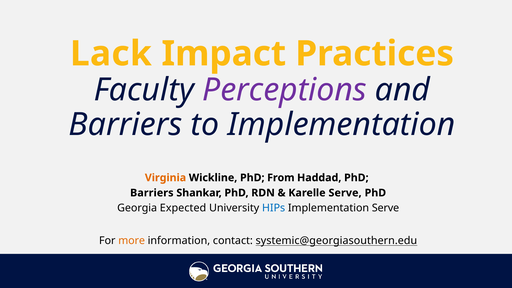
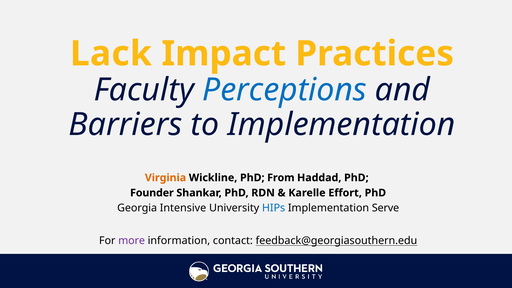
Perceptions colour: purple -> blue (284, 90)
Barriers: Barriers -> Founder (152, 193)
Karelle Serve: Serve -> Effort (345, 193)
Expected: Expected -> Intensive (183, 208)
more colour: orange -> purple (132, 241)
systemic@georgiasouthern.edu: systemic@georgiasouthern.edu -> feedback@georgiasouthern.edu (336, 241)
